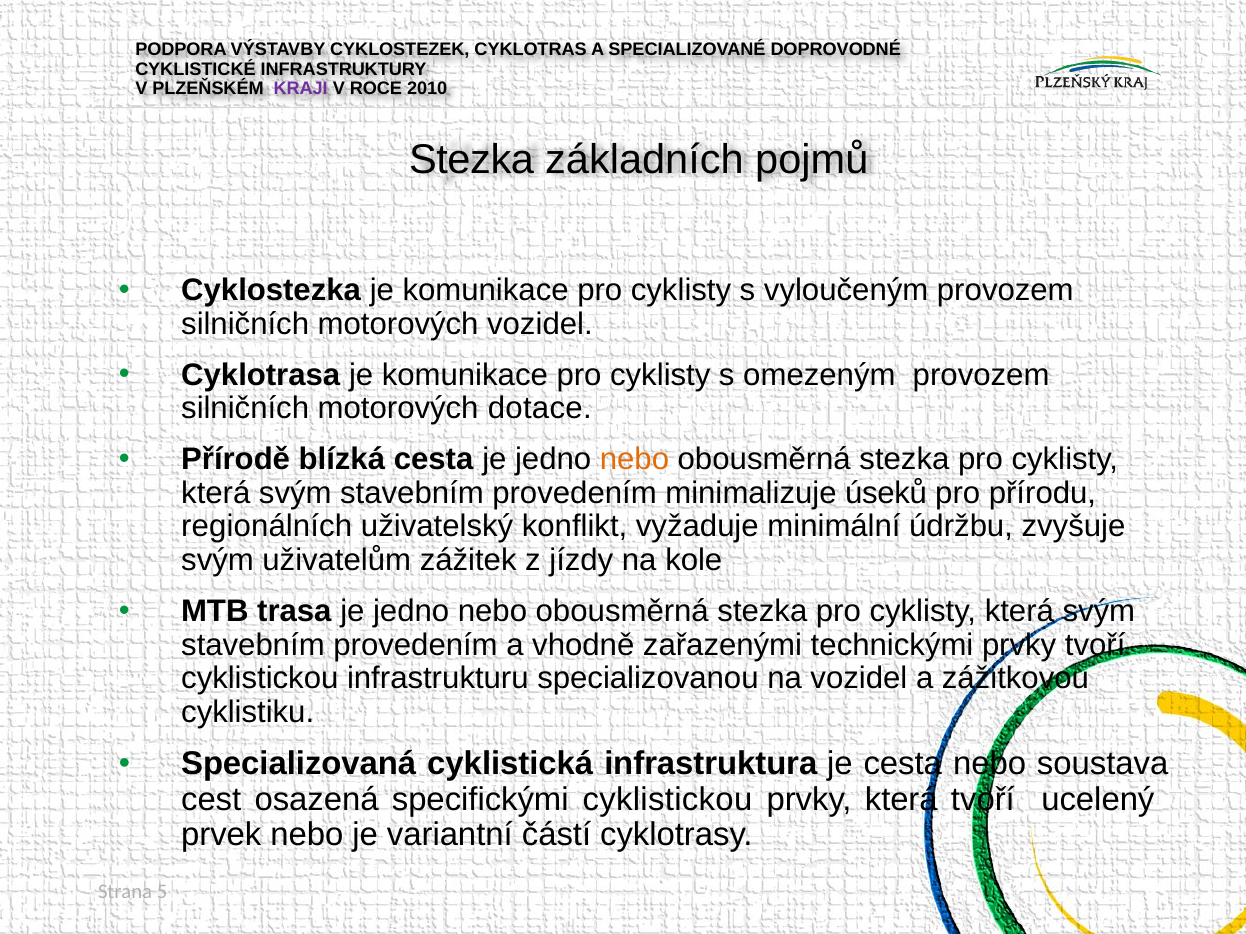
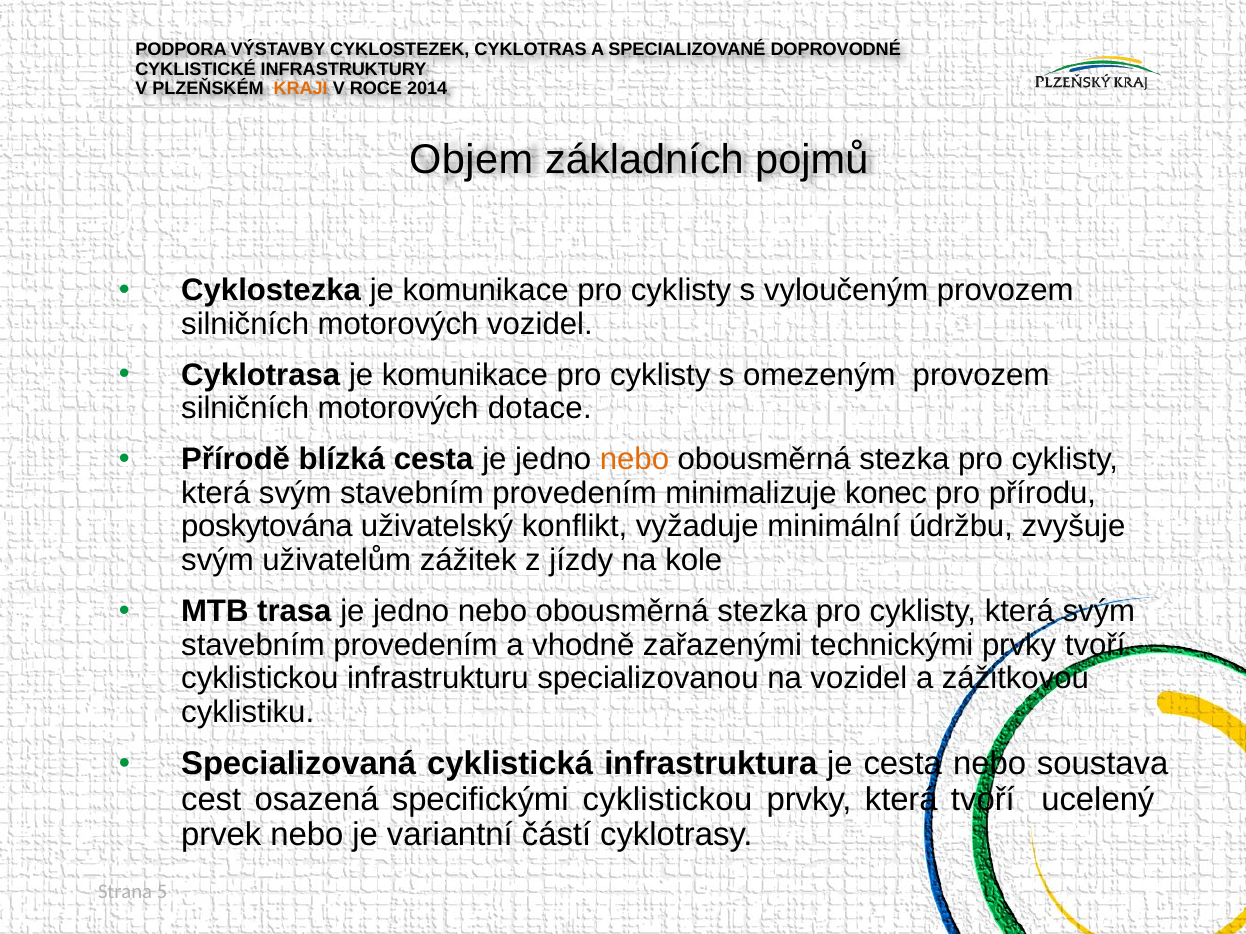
KRAJI colour: purple -> orange (301, 89)
2010: 2010 -> 2014 (427, 89)
Stezka: Stezka -> Objem (471, 160)
úseků: úseků -> konec (886, 493)
regionálních: regionálních -> poskytována (267, 527)
